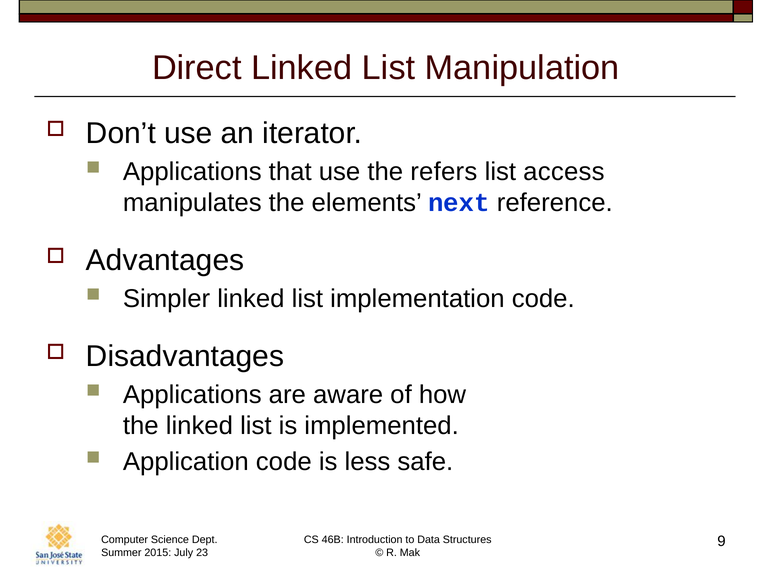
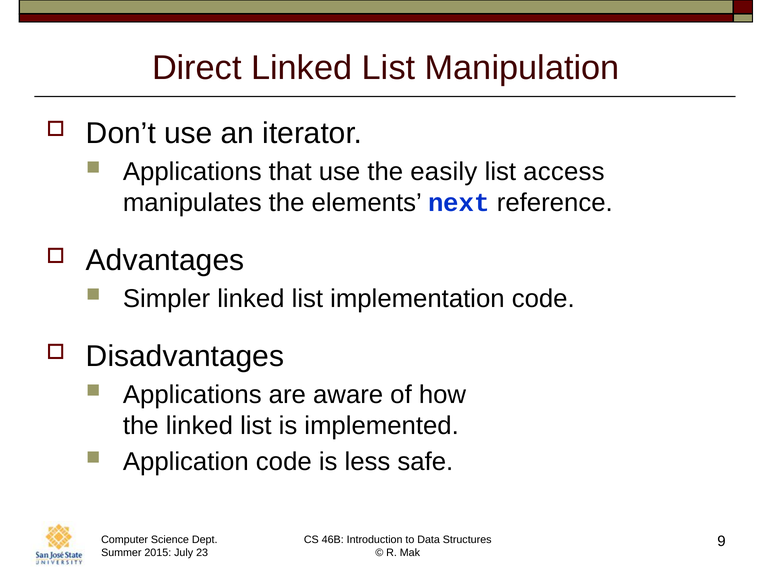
refers: refers -> easily (444, 172)
